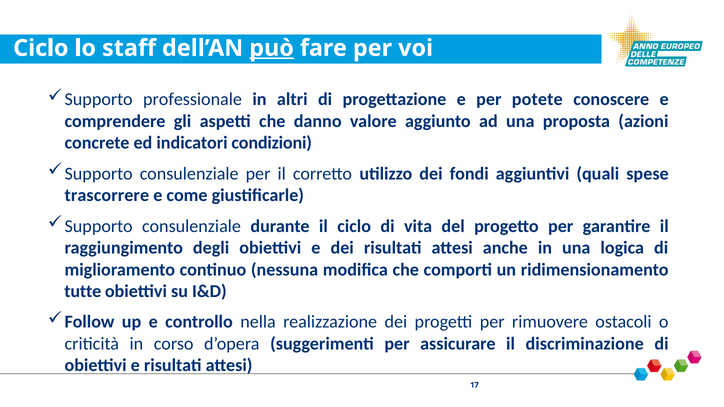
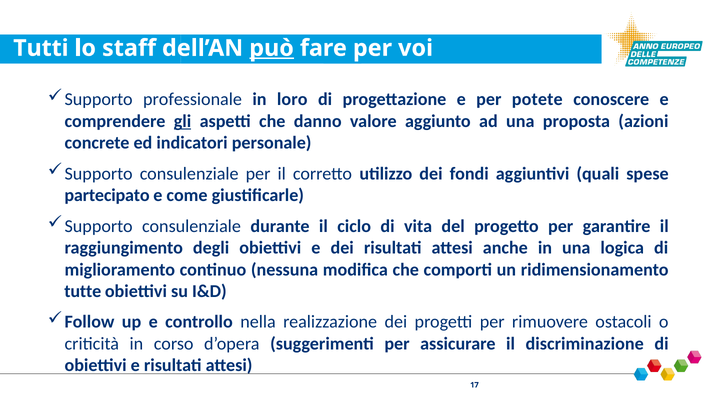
Ciclo: Ciclo -> Tutti (41, 48)
altri: altri -> loro (292, 100)
gli underline: none -> present (182, 121)
condizioni: condizioni -> personale (272, 143)
trascorrere: trascorrere -> partecipato (107, 196)
